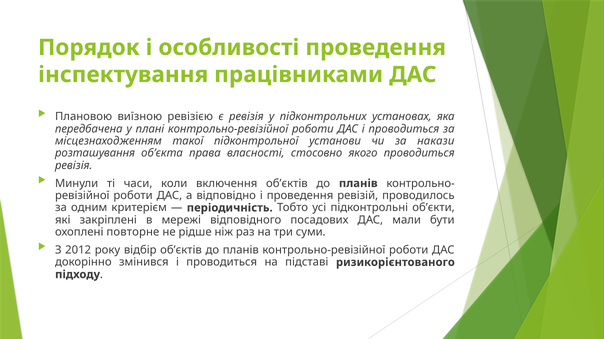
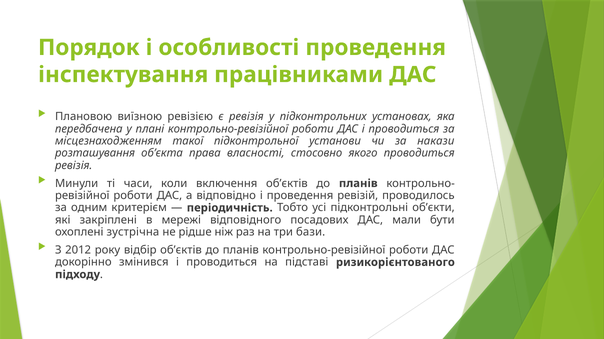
повторне: повторне -> зустрічна (133, 233)
суми: суми -> бази (311, 233)
